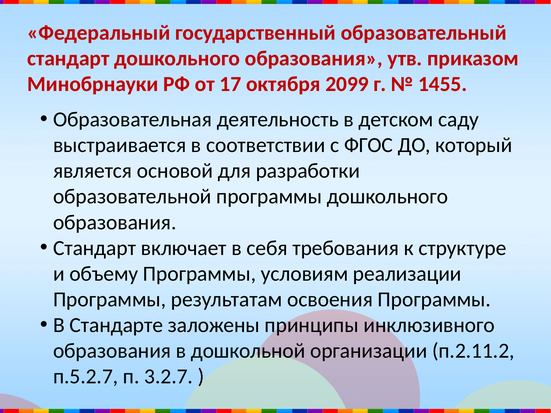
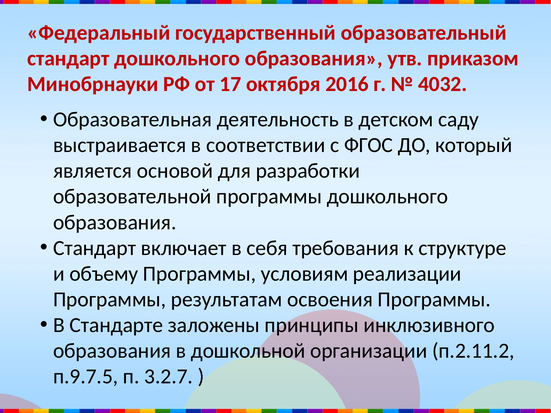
2099: 2099 -> 2016 (347, 84)
1455: 1455 -> 4032 (443, 84)
п.5.2.7: п.5.2.7 -> п.9.7.5 (86, 377)
